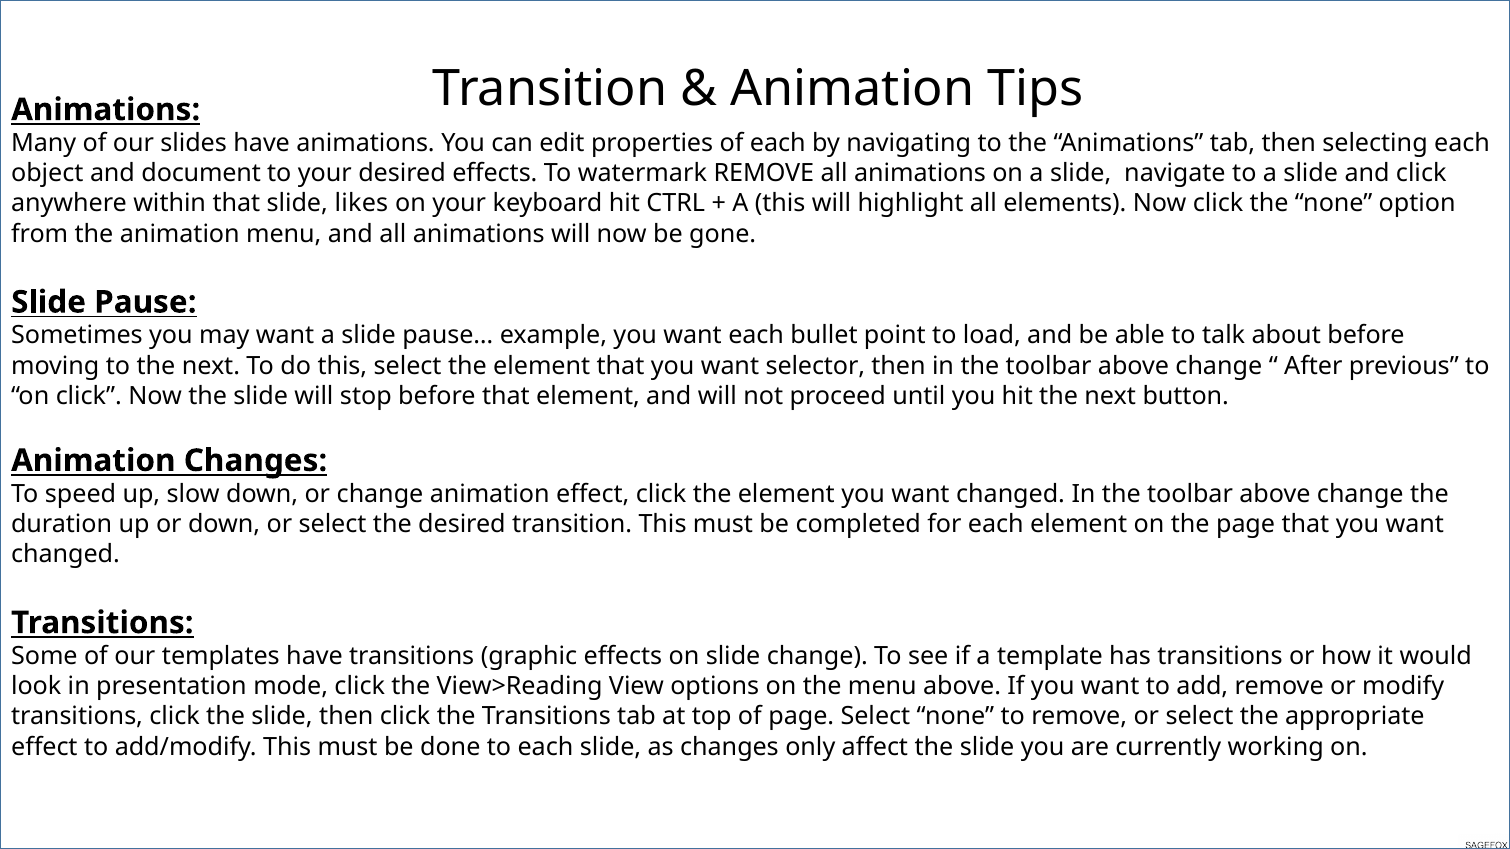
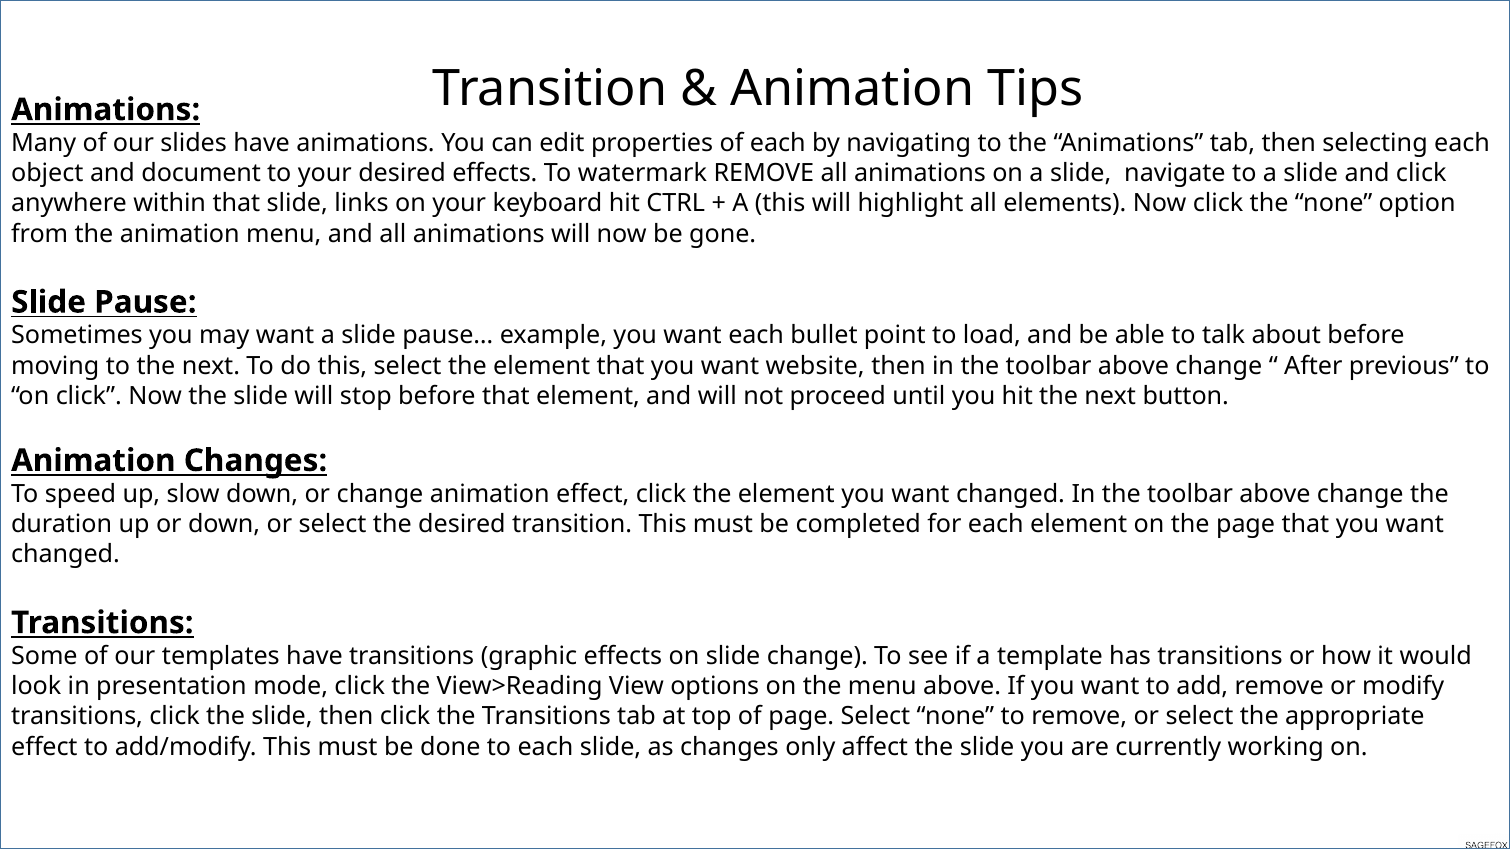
likes: likes -> links (362, 204)
selector: selector -> website (815, 366)
